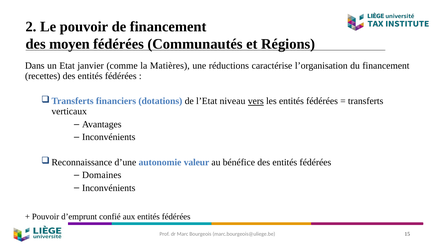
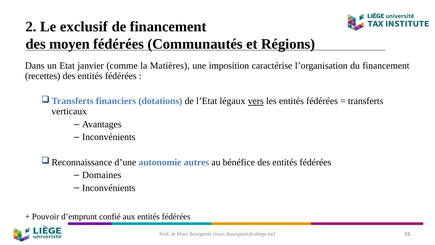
Le pouvoir: pouvoir -> exclusif (84, 27)
réductions: réductions -> imposition (229, 66)
niveau: niveau -> légaux (232, 101)
valeur: valeur -> autres (196, 162)
